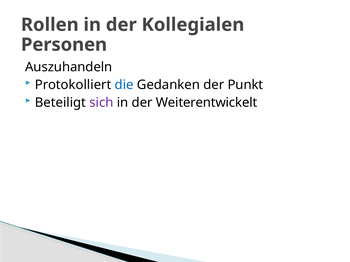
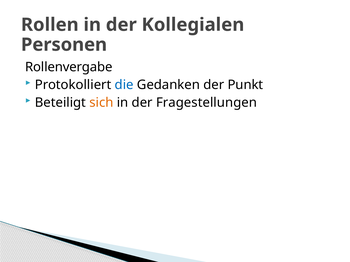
Auszuhandeln: Auszuhandeln -> Rollenvergabe (69, 67)
sich colour: purple -> orange (101, 103)
Weiterentwickelt: Weiterentwickelt -> Fragestellungen (207, 103)
